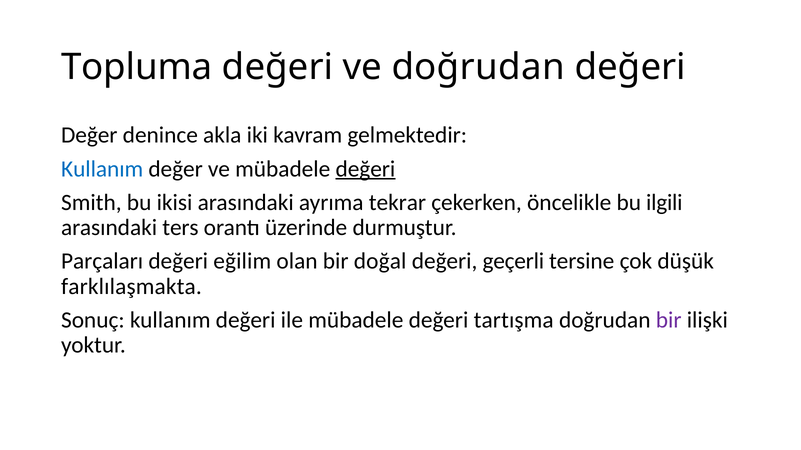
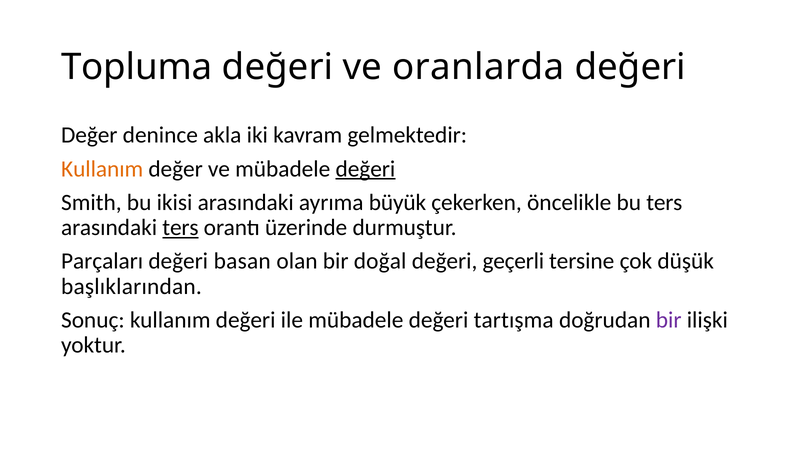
ve doğrudan: doğrudan -> oranlarda (478, 67)
Kullanım colour: blue -> orange (102, 169)
tekrar: tekrar -> büyük (398, 203)
bu ilgili: ilgili -> ters (664, 203)
ters underline: none -> present (180, 228)
eğilim: eğilim -> basan (242, 261)
farklılaşmakta: farklılaşmakta -> başlıklarından (131, 287)
